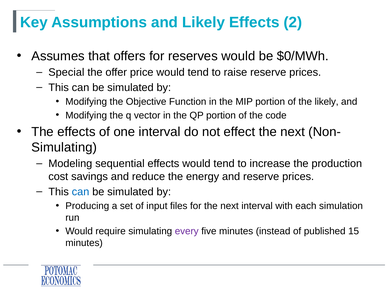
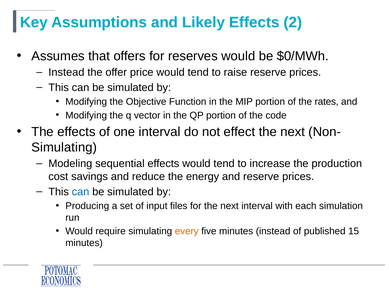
Special: Special -> Instead (66, 72)
the likely: likely -> rates (327, 102)
every colour: purple -> orange (187, 231)
